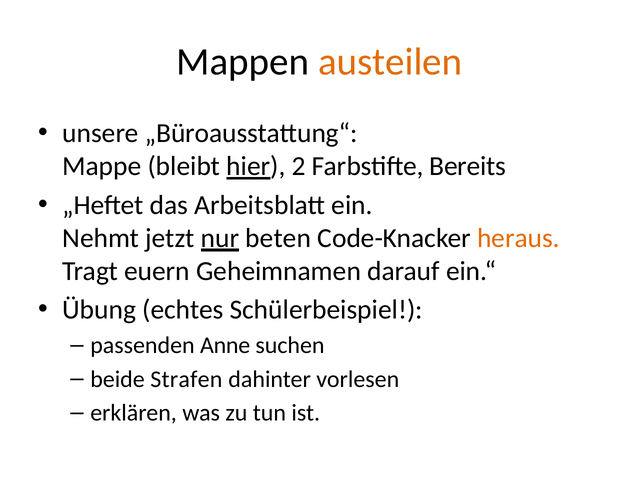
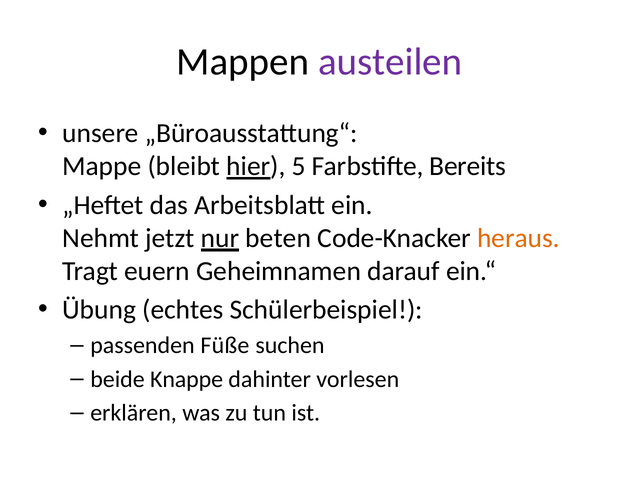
austeilen colour: orange -> purple (390, 62)
2: 2 -> 5 (299, 166)
Anne: Anne -> Füße (225, 346)
Strafen: Strafen -> Knappe (187, 379)
